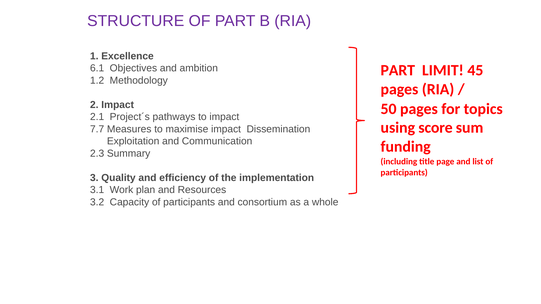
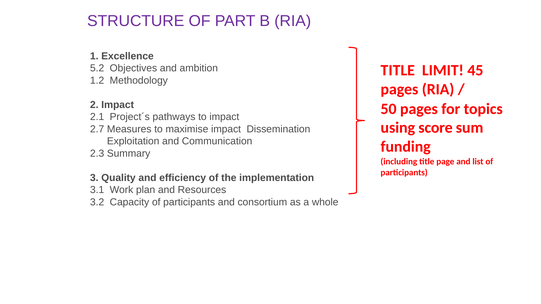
6.1: 6.1 -> 5.2 (97, 68)
PART: PART -> TITLE (398, 71)
7.7: 7.7 -> 2.7 (97, 129)
